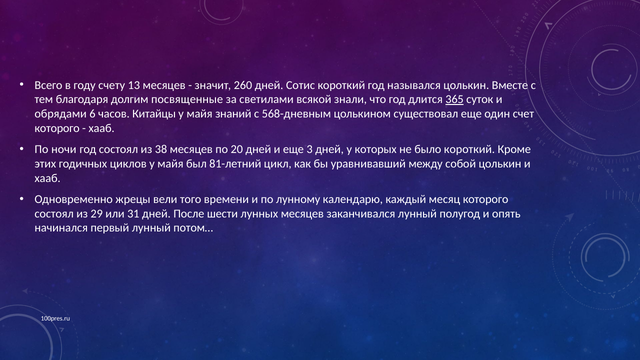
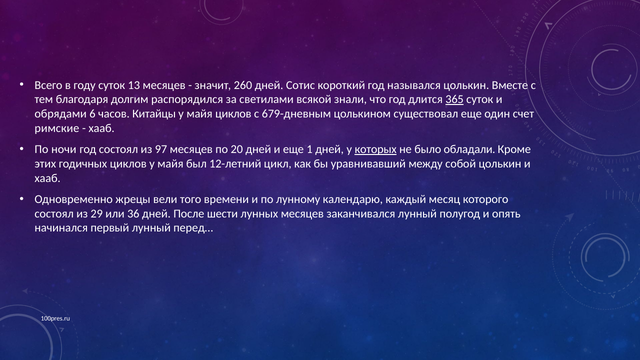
году счету: счету -> суток (112, 85)
посвященные: посвященные -> распорядился (187, 99)
майя знаний: знаний -> циклов (233, 114)
568-дневным: 568-дневным -> 679-дневным (296, 114)
которого: которого -> римские (57, 128)
38: 38 -> 97 (161, 149)
3: 3 -> 1 (310, 149)
которых underline: none -> present (376, 149)
было короткий: короткий -> обладали (470, 149)
81-летний: 81-летний -> 12-летний (235, 164)
31: 31 -> 36 (133, 214)
потом…: потом… -> перед… (193, 228)
